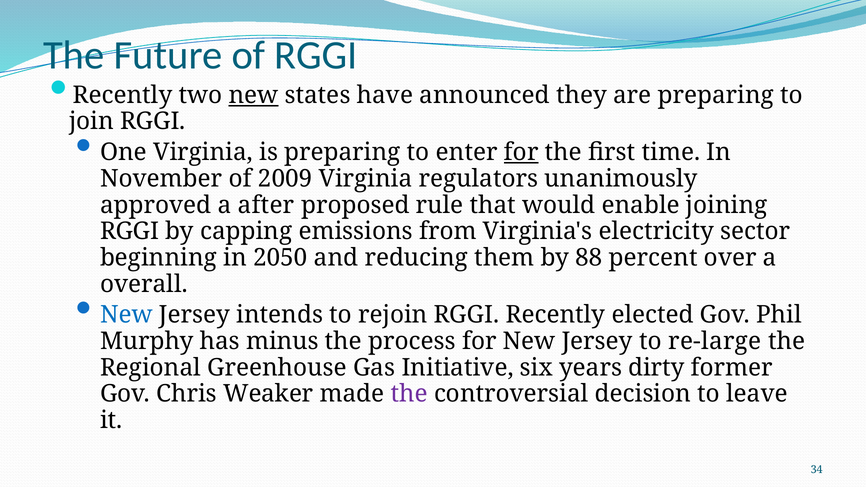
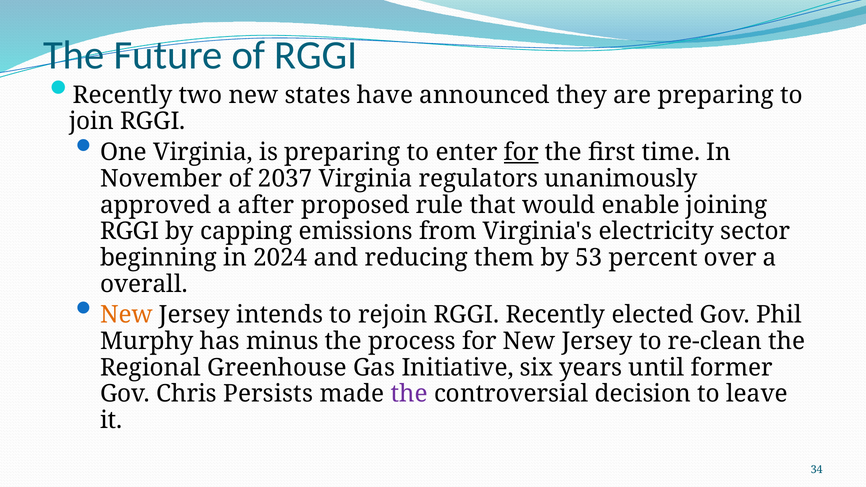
new underline: present -> none (253, 95)
2009: 2009 -> 2037 (285, 179)
2050: 2050 -> 2024 (280, 258)
88: 88 -> 53 (589, 258)
New colour: blue -> orange (126, 315)
re-large: re-large -> re-clean (715, 341)
dirty: dirty -> until (656, 368)
Weaker: Weaker -> Persists (268, 394)
